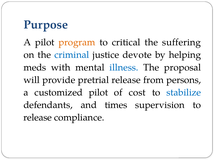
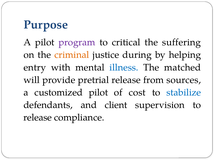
program colour: orange -> purple (77, 42)
criminal colour: blue -> orange (72, 55)
devote: devote -> during (137, 55)
meds: meds -> entry (35, 68)
proposal: proposal -> matched (183, 68)
persons: persons -> sources (184, 80)
times: times -> client (116, 105)
